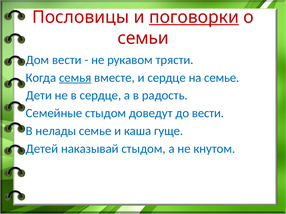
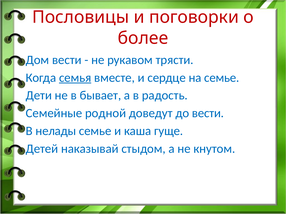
поговорки underline: present -> none (194, 17)
семьи: семьи -> более (143, 38)
в сердце: сердце -> бывает (100, 96)
Семейные стыдом: стыдом -> родной (106, 113)
